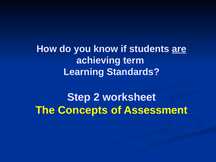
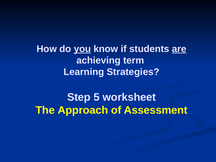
you underline: none -> present (82, 49)
Standards: Standards -> Strategies (133, 72)
2: 2 -> 5 (97, 97)
Concepts: Concepts -> Approach (83, 110)
